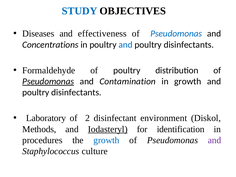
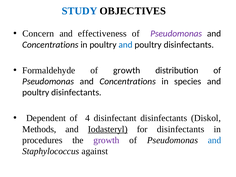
Diseases: Diseases -> Concern (38, 34)
Pseudomonas colour: blue -> purple (176, 34)
of poultry: poultry -> growth (127, 70)
Pseudomonas underline: present -> none (48, 81)
Contamination: Contamination -> Concentrations (128, 81)
in growth: growth -> species (188, 81)
Laboratory: Laboratory -> Dependent (46, 118)
2: 2 -> 4 (88, 118)
disinfectant environment: environment -> disinfectants (164, 118)
for identification: identification -> disinfectants (181, 129)
growth colour: blue -> purple (106, 140)
and colour: purple -> blue (215, 140)
culture: culture -> against (95, 151)
